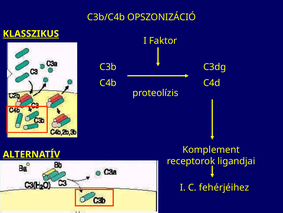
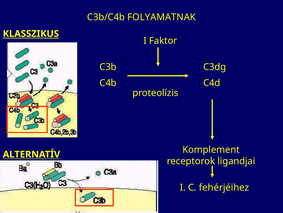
OPSZONIZÁCIÓ: OPSZONIZÁCIÓ -> FOLYAMATNAK (162, 17)
